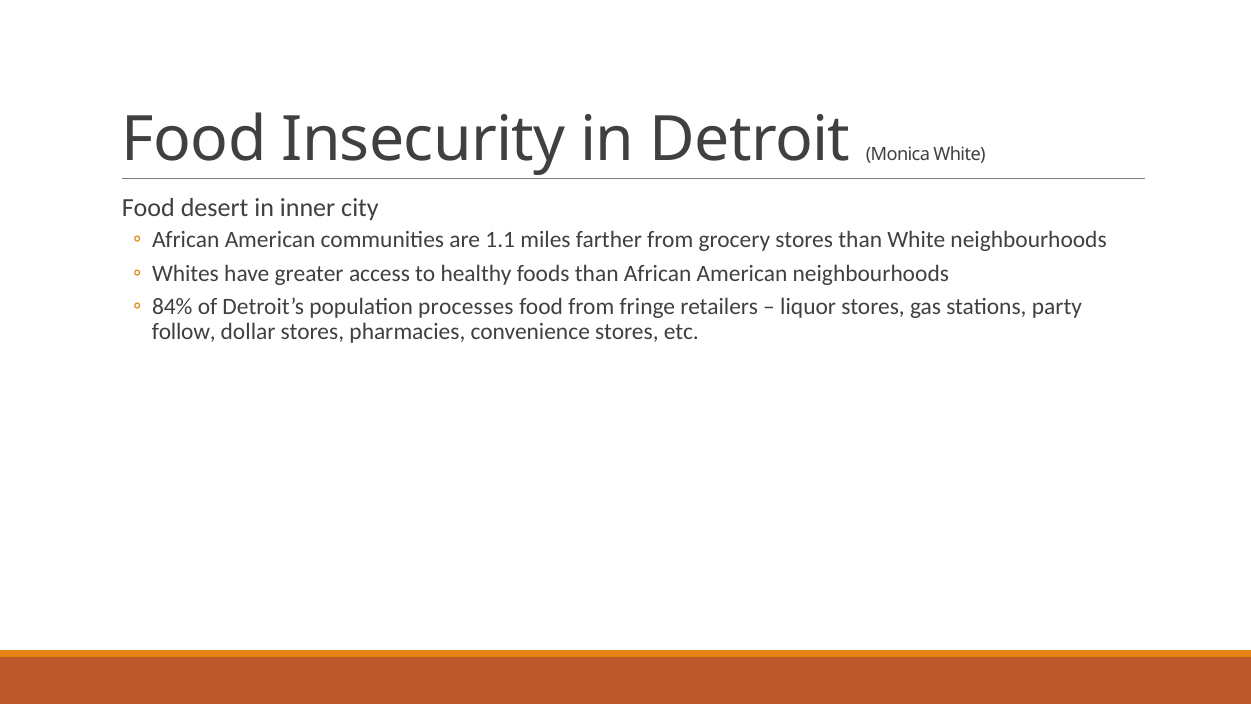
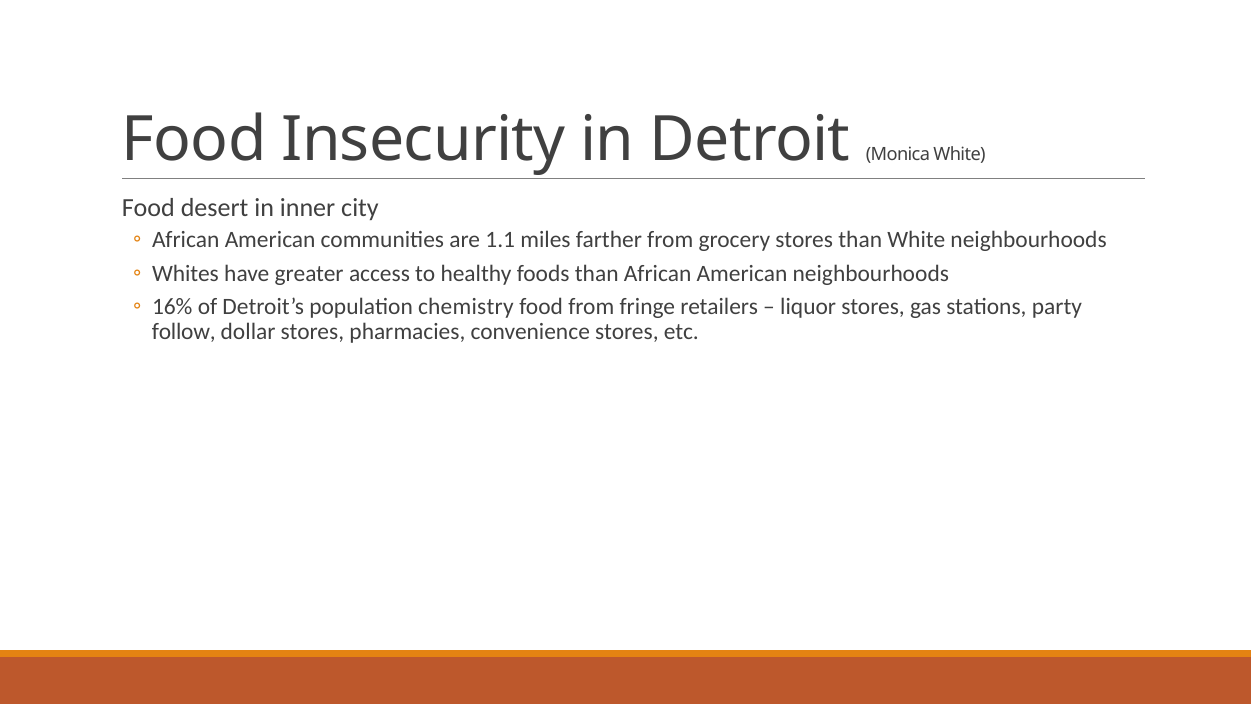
84%: 84% -> 16% (172, 306)
processes: processes -> chemistry (466, 306)
